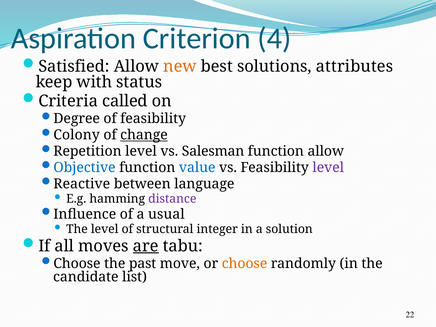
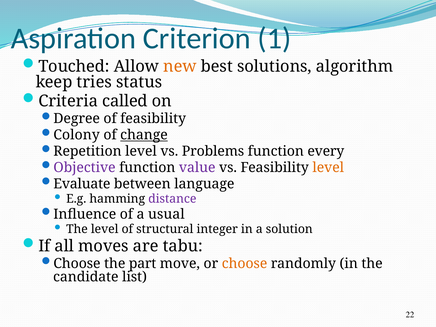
4: 4 -> 1 (274, 38)
Satisfied: Satisfied -> Touched (74, 66)
attributes: attributes -> algorithm (355, 66)
with: with -> tries (94, 82)
Salesman: Salesman -> Problems (213, 151)
function allow: allow -> every (326, 151)
Objective colour: blue -> purple (84, 168)
value colour: blue -> purple (197, 168)
level colour: purple -> orange (328, 168)
Reactive: Reactive -> Evaluate (82, 184)
are underline: present -> none (146, 246)
past: past -> part (143, 263)
